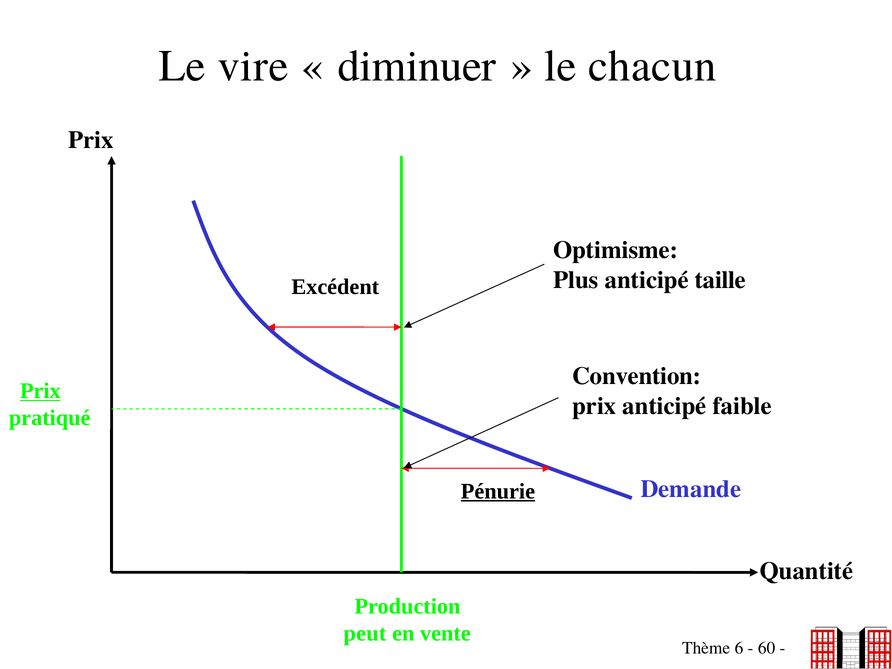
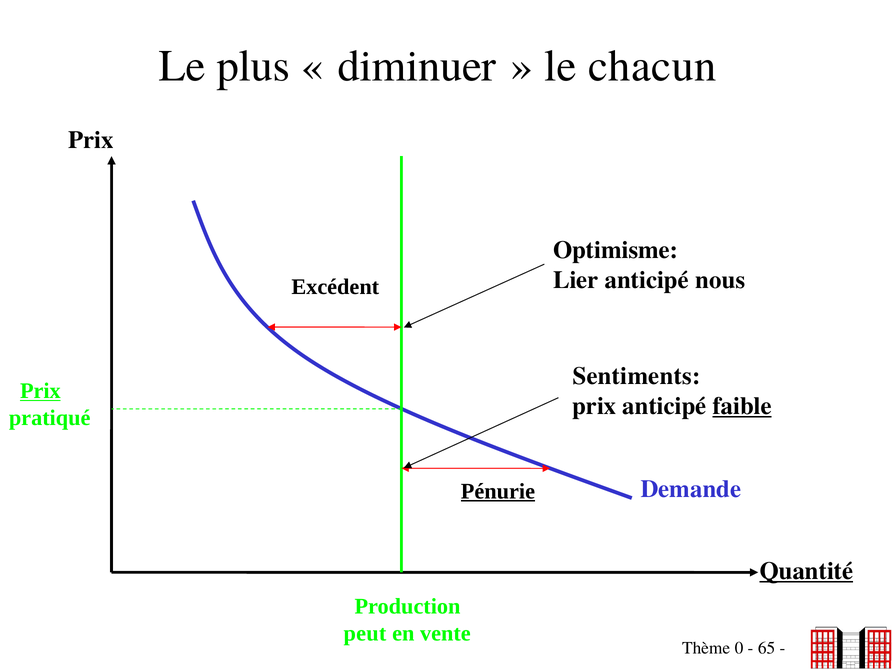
vire: vire -> plus (253, 66)
Plus: Plus -> Lier (576, 280)
taille: taille -> nous (720, 280)
Convention: Convention -> Sentiments (636, 376)
faible underline: none -> present (742, 406)
Quantité underline: none -> present (806, 571)
6: 6 -> 0 (739, 648)
60: 60 -> 65 (767, 648)
